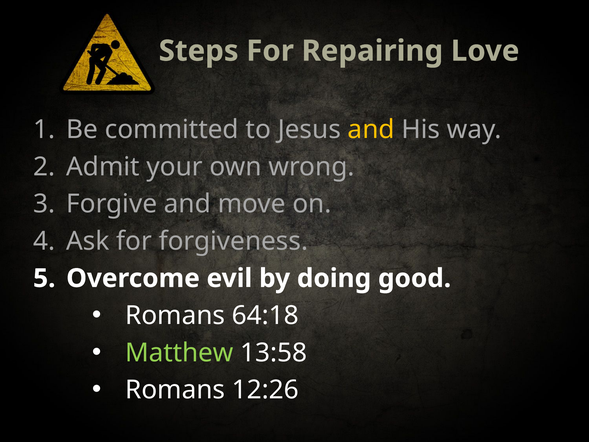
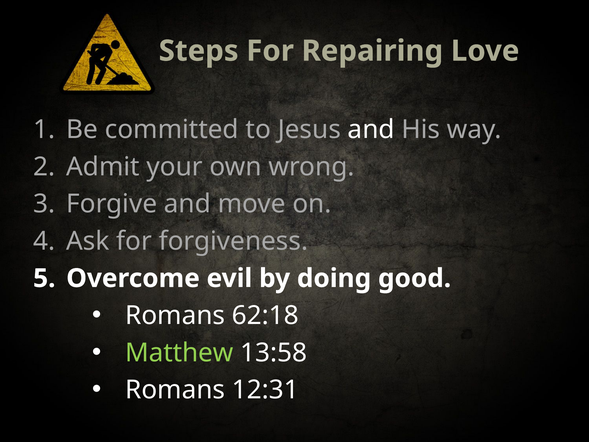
and colour: yellow -> white (371, 130)
64:18: 64:18 -> 62:18 (265, 315)
12:26: 12:26 -> 12:31 (265, 390)
